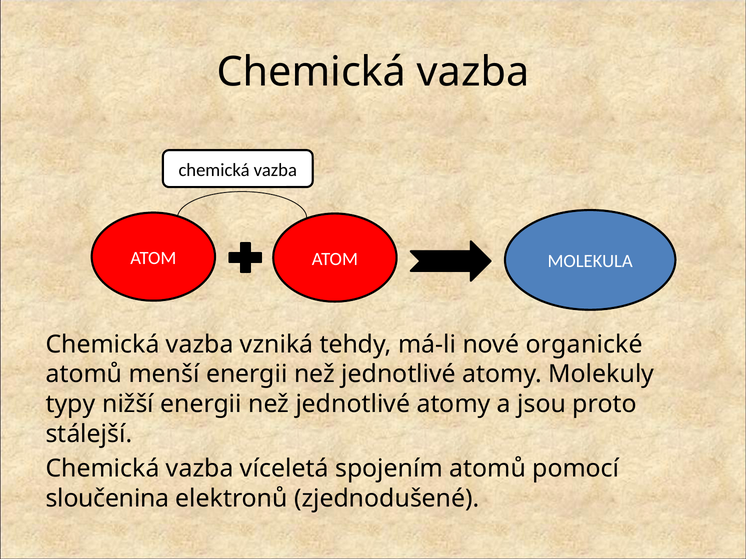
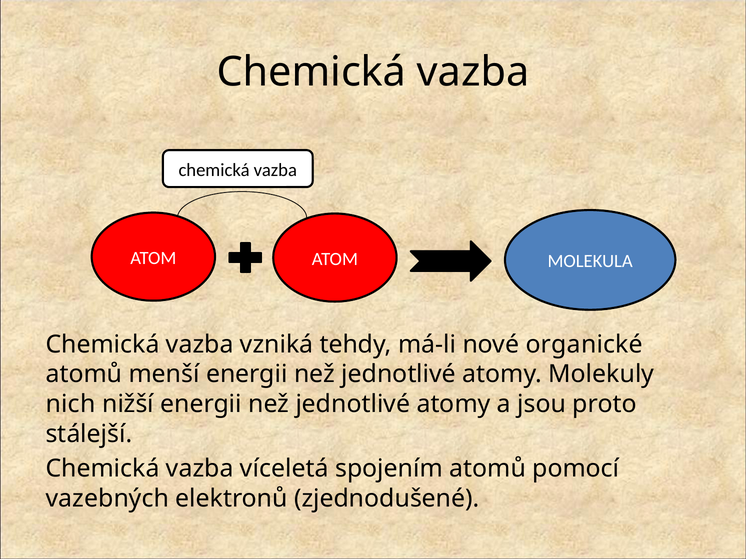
typy: typy -> nich (71, 404)
sloučenina: sloučenina -> vazebných (107, 499)
